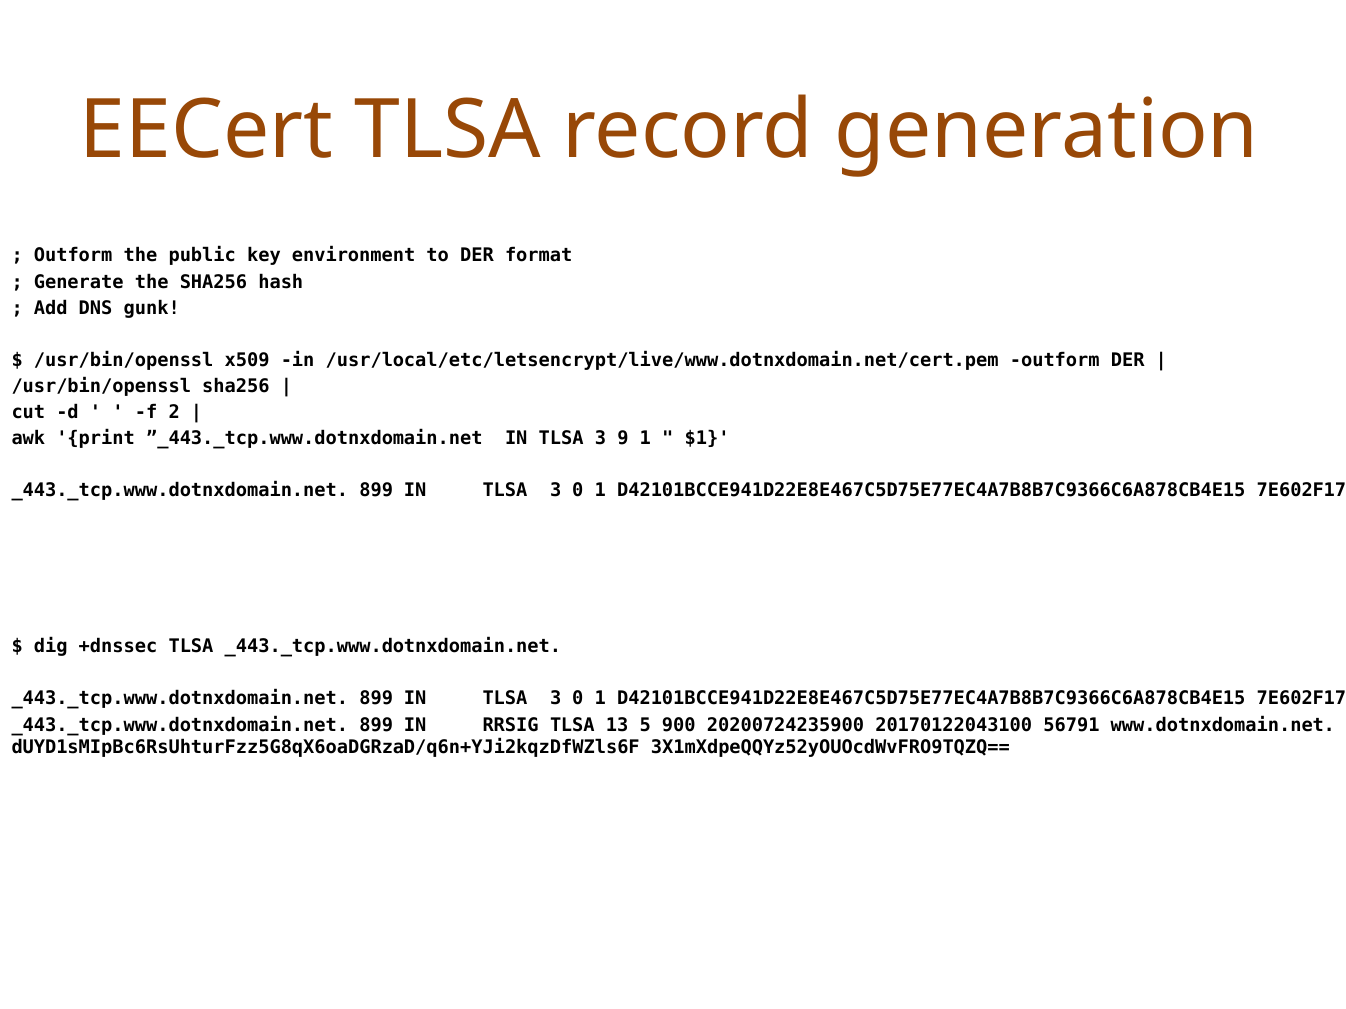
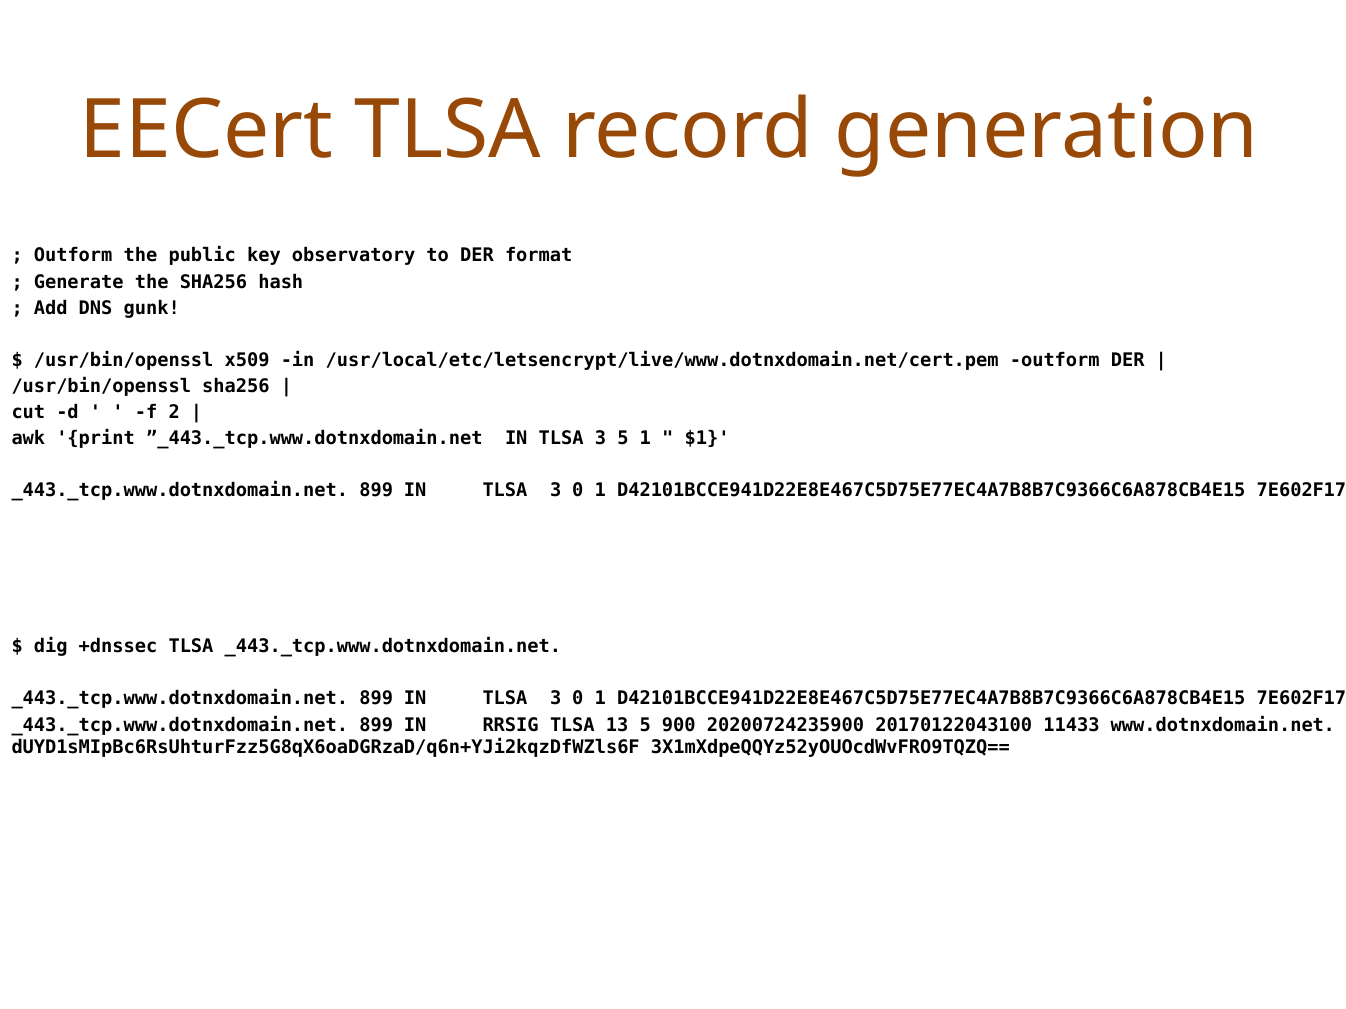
environment: environment -> observatory (354, 256)
3 9: 9 -> 5 (623, 438)
56791: 56791 -> 11433 (1072, 725)
